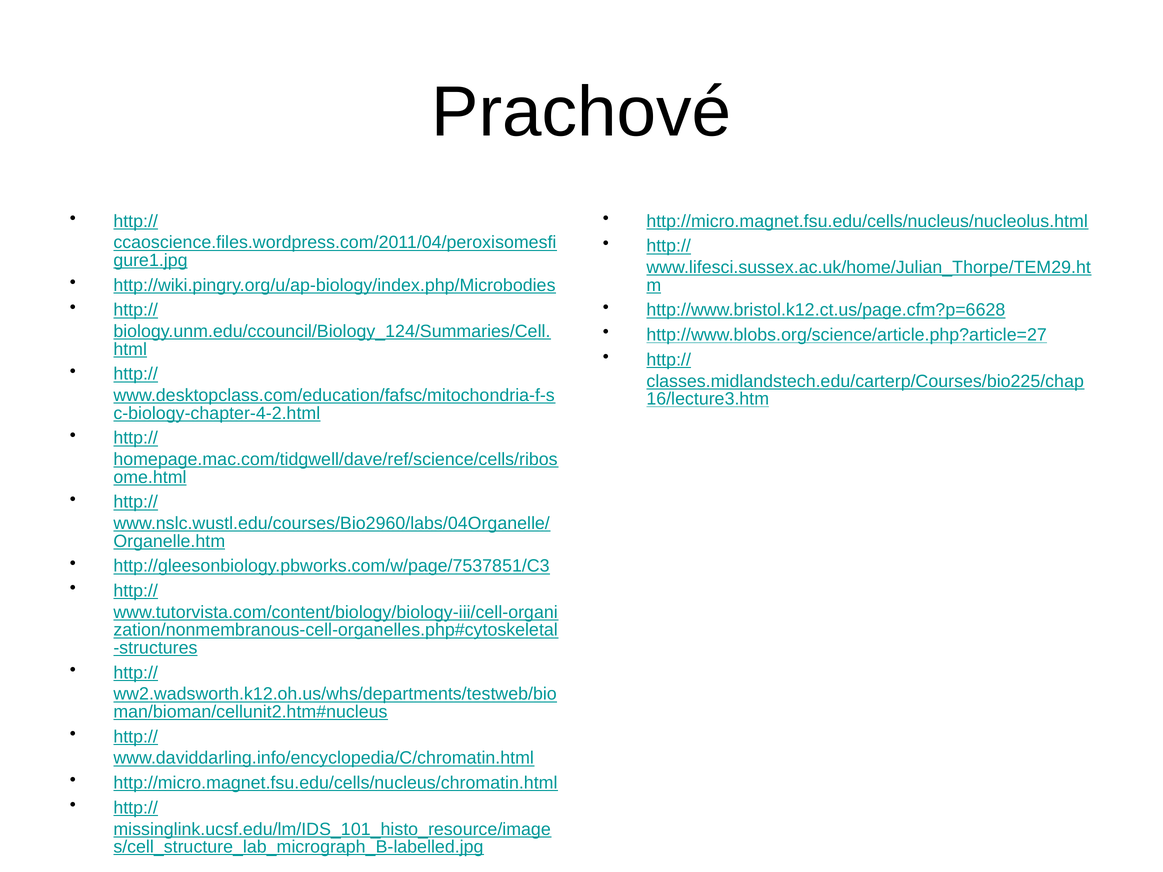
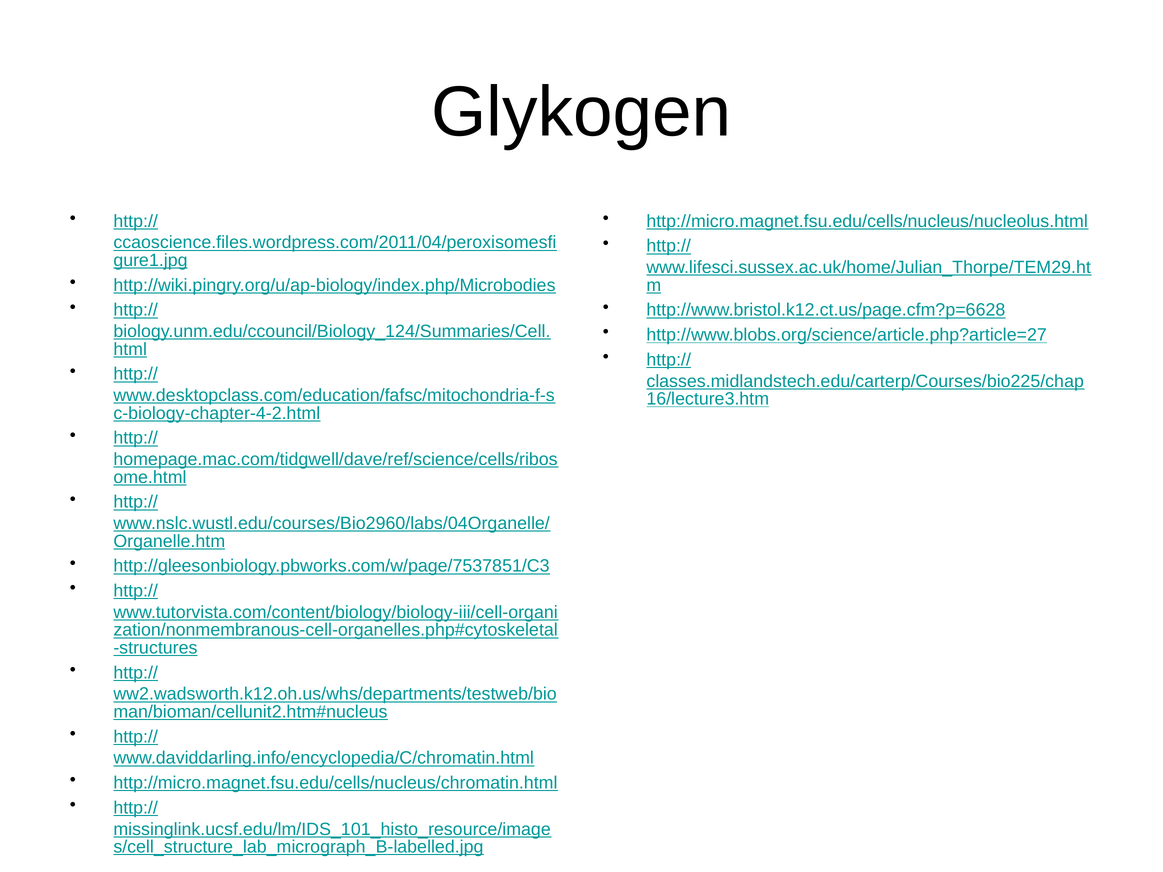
Prachové: Prachové -> Glykogen (581, 113)
